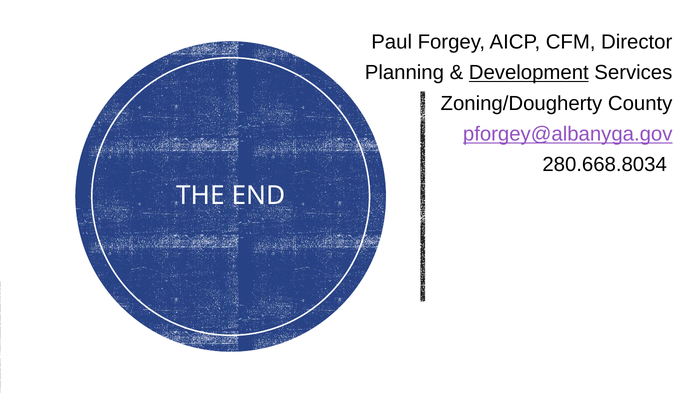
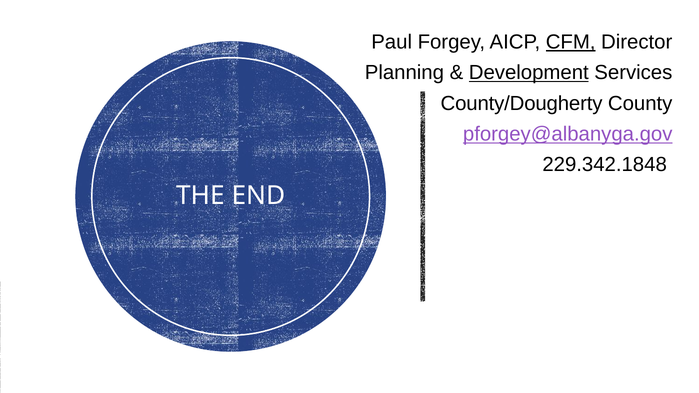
CFM underline: none -> present (571, 42)
Zoning/Dougherty: Zoning/Dougherty -> County/Dougherty (522, 103)
280.668.8034: 280.668.8034 -> 229.342.1848 (605, 165)
